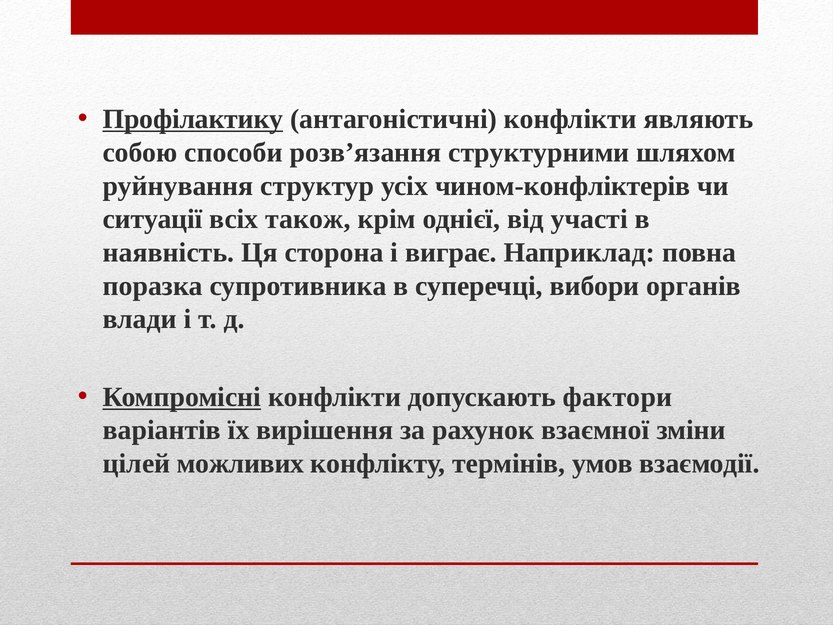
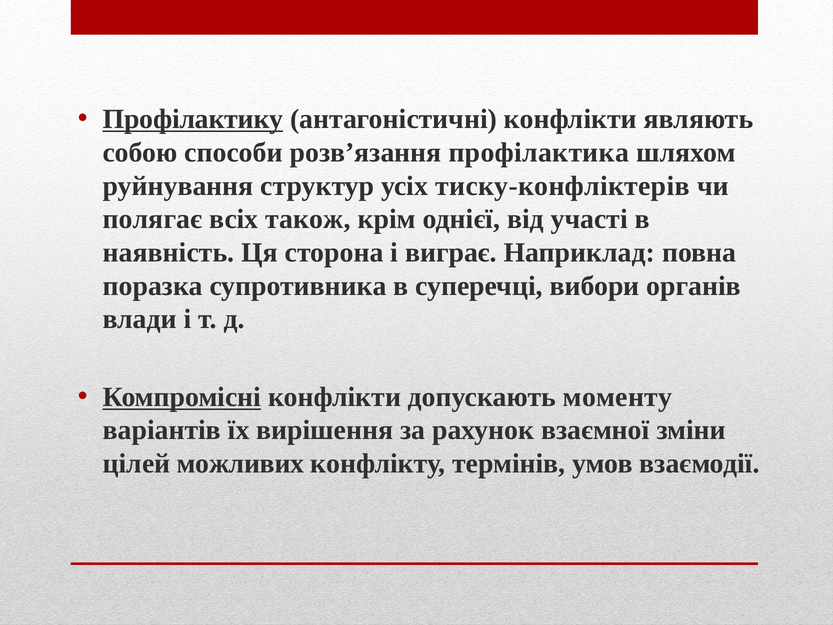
структурними: структурними -> профілактика (539, 152)
чином-конфліктерів: чином-конфліктерів -> тиску-конфліктерів (562, 186)
ситуації: ситуації -> полягає (152, 219)
фактори: фактори -> моменту (618, 397)
